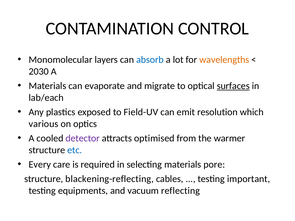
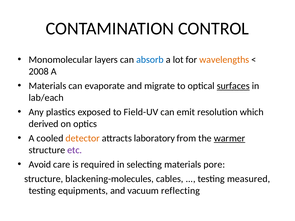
2030: 2030 -> 2008 (39, 71)
various: various -> derived (44, 124)
detector colour: purple -> orange (83, 138)
optimised: optimised -> laboratory (154, 138)
warmer underline: none -> present (230, 138)
etc colour: blue -> purple (75, 150)
Every: Every -> Avoid (40, 165)
blackening-reflecting: blackening-reflecting -> blackening-molecules (110, 179)
important: important -> measured (249, 179)
